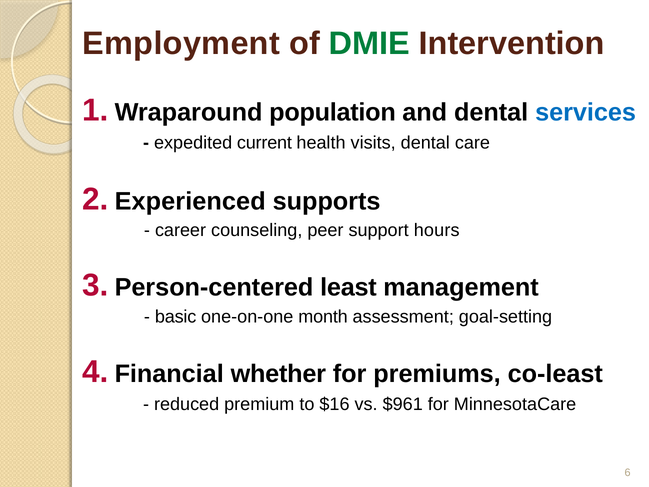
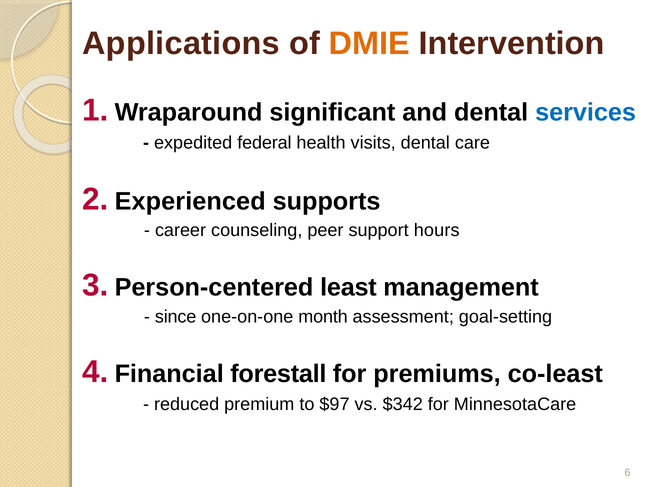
Employment: Employment -> Applications (181, 43)
DMIE colour: green -> orange (369, 43)
population: population -> significant (332, 112)
current: current -> federal (264, 143)
basic: basic -> since (176, 317)
whether: whether -> forestall (278, 374)
$16: $16 -> $97 (335, 404)
$961: $961 -> $342 (403, 404)
